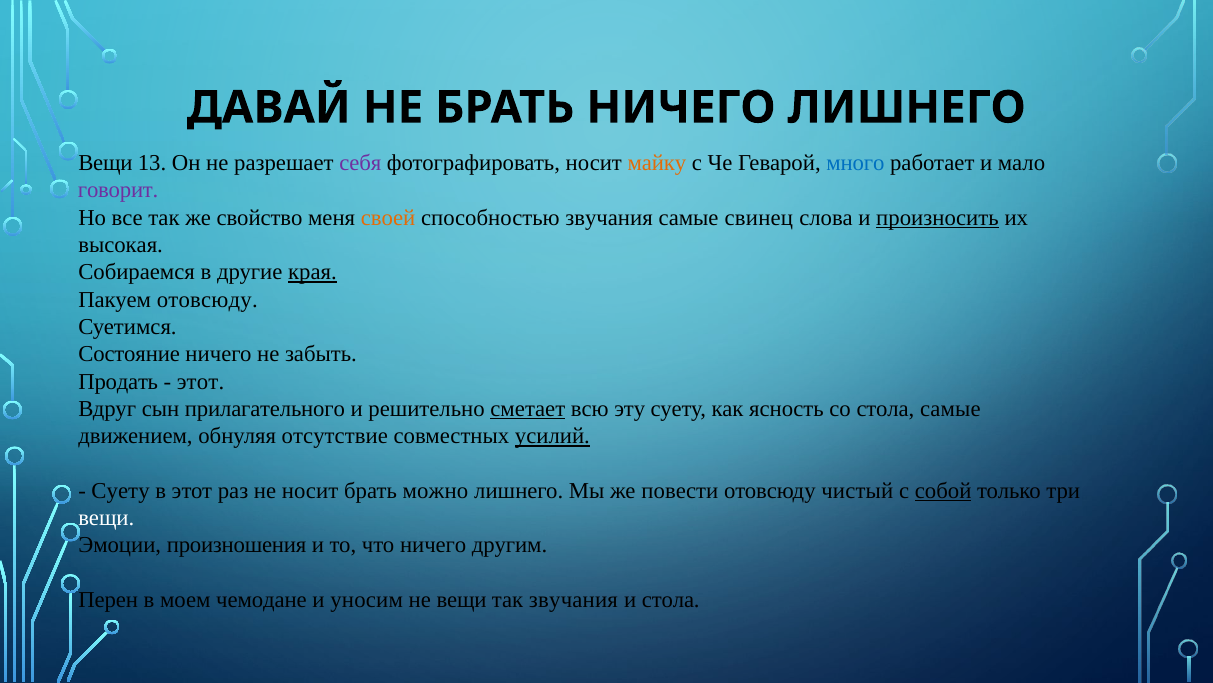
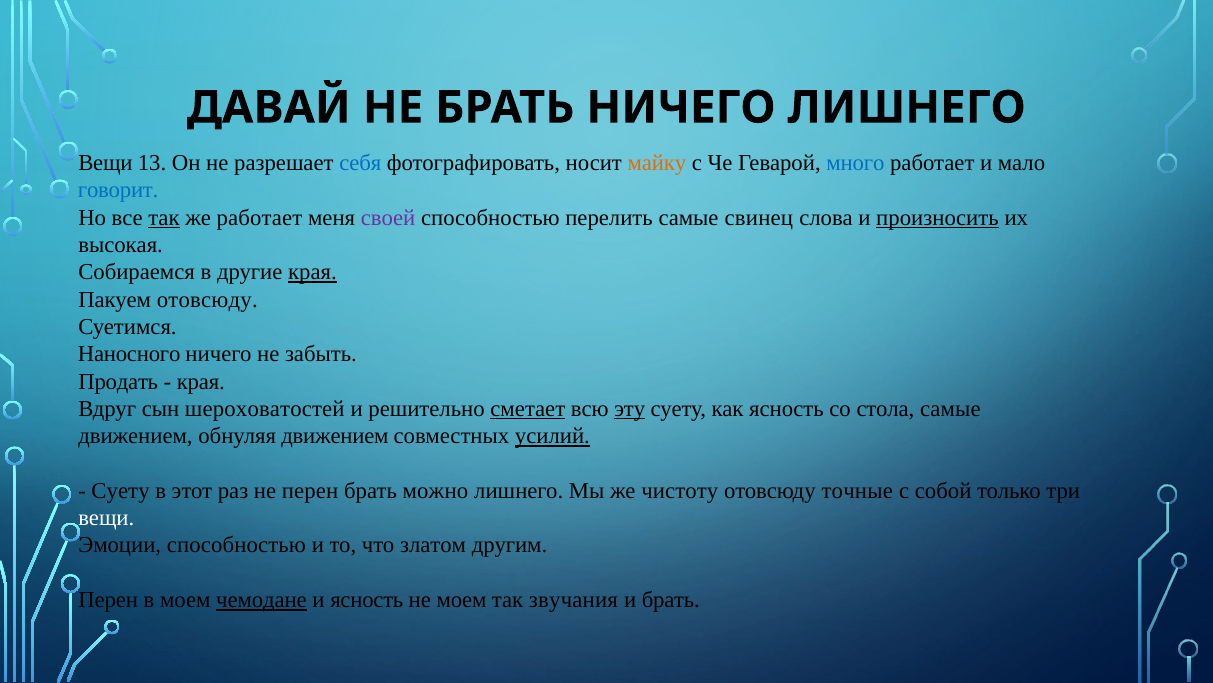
себя colour: purple -> blue (360, 163)
говорит colour: purple -> blue (118, 190)
так underline: none -> present (164, 217)
же свойство: свойство -> работает (259, 217)
своей colour: orange -> purple (388, 217)
способностью звучания: звучания -> перелить (609, 217)
Состояние: Состояние -> Наносного (129, 354)
этот: этот -> края (201, 381)
прилагательного: прилагательного -> шероховатостей (265, 408)
эту underline: none -> present (630, 408)
обнуляя отсутствие: отсутствие -> движением (335, 436)
не носит: носит -> перен (310, 490)
повести: повести -> чистоту (680, 490)
чистый: чистый -> точные (857, 490)
собой underline: present -> none (943, 490)
Эмоции произношения: произношения -> способностью (236, 545)
что ничего: ничего -> златом (433, 545)
чемодане underline: none -> present (262, 599)
и уносим: уносим -> ясность (367, 599)
не вещи: вещи -> моем (462, 599)
и стола: стола -> брать (671, 599)
